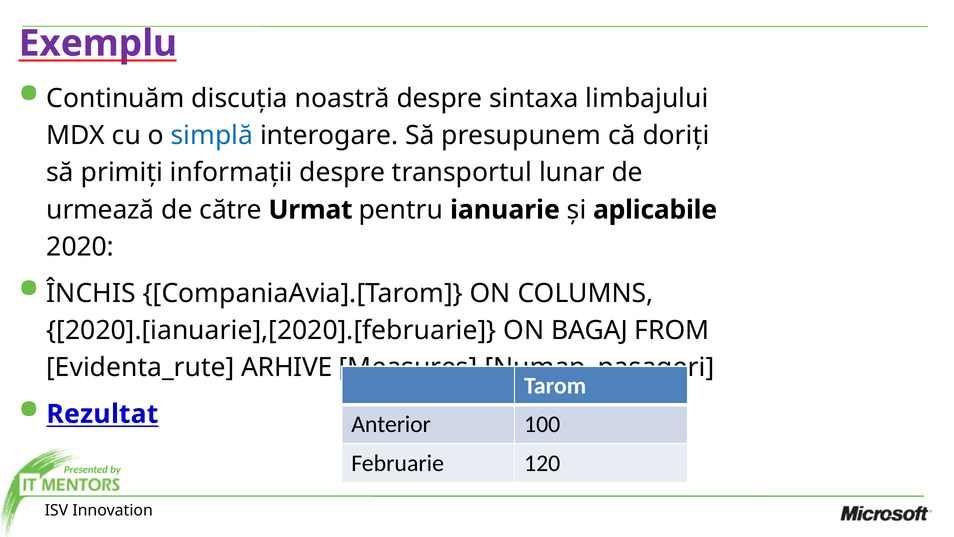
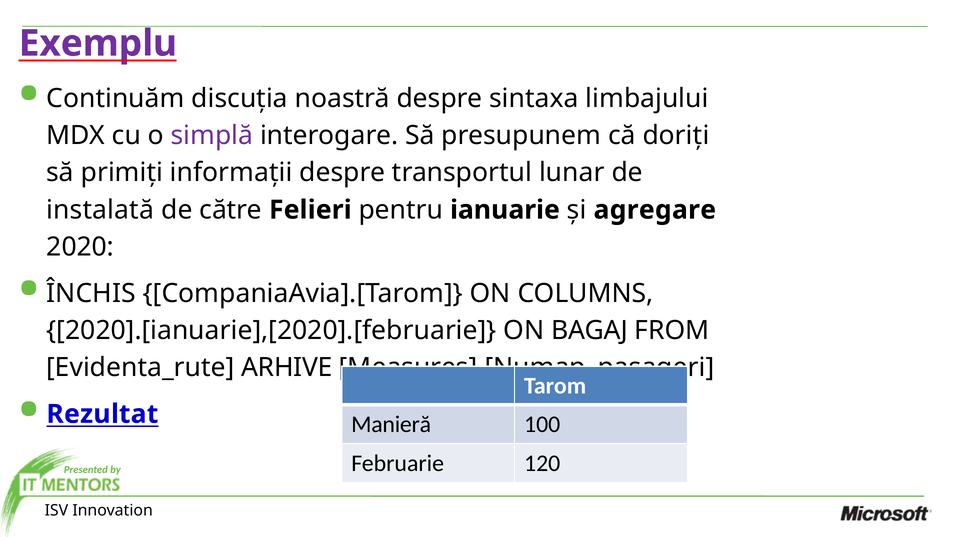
simplă colour: blue -> purple (212, 136)
urmează: urmează -> instalată (100, 210)
Urmat: Urmat -> Felieri (310, 210)
aplicabile: aplicabile -> agregare (655, 210)
Anterior: Anterior -> Manieră (391, 424)
